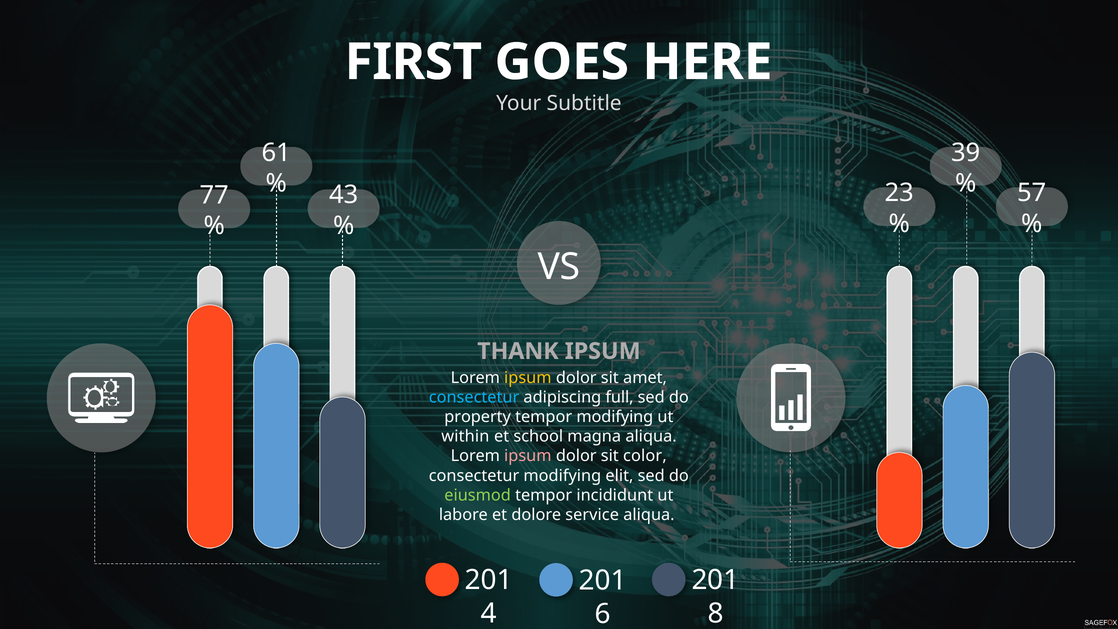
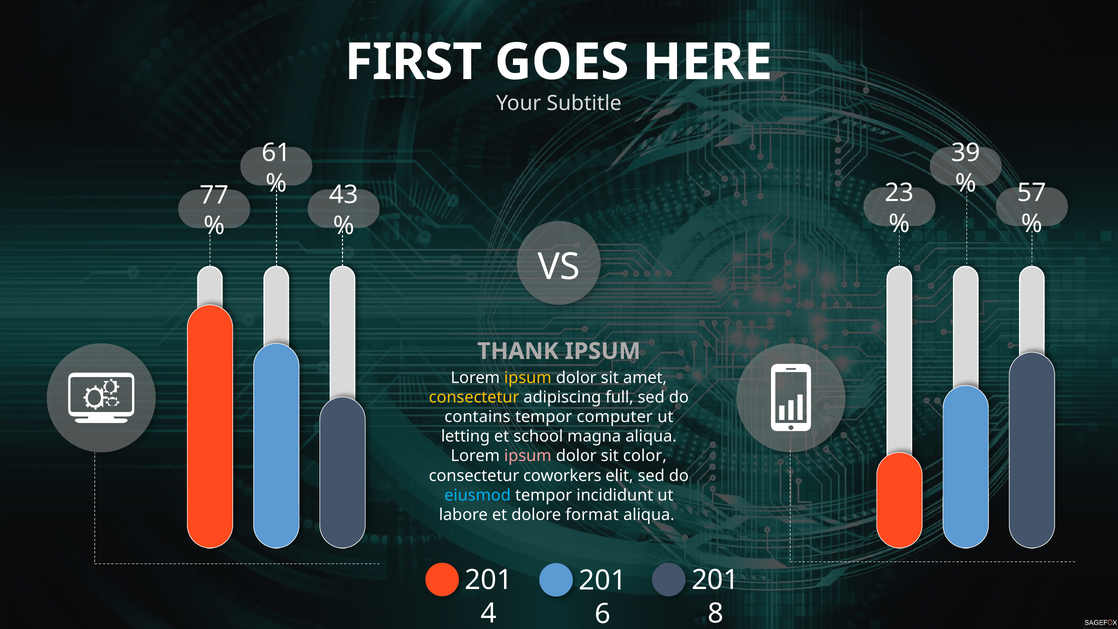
consectetur colour: light blue -> yellow (474, 397)
property: property -> contains (478, 417)
tempor modifying: modifying -> computer (615, 417)
within: within -> letting (465, 436)
consectetur modifying: modifying -> coworkers (562, 476)
eiusmod colour: light green -> light blue (478, 495)
service: service -> format (592, 515)
